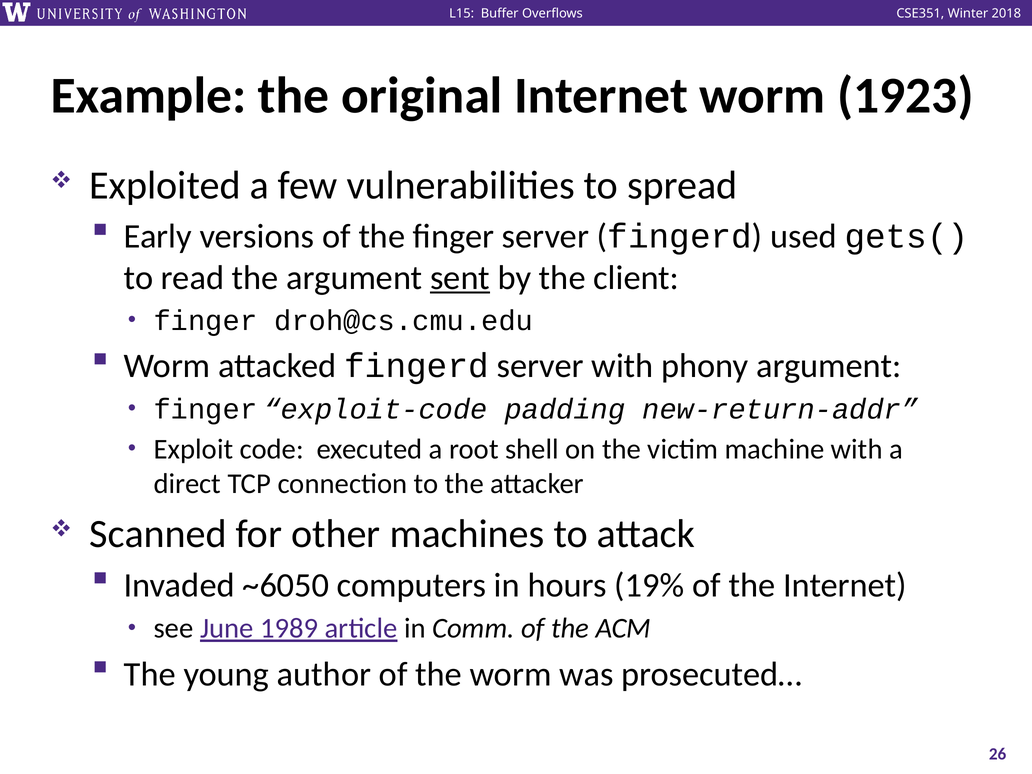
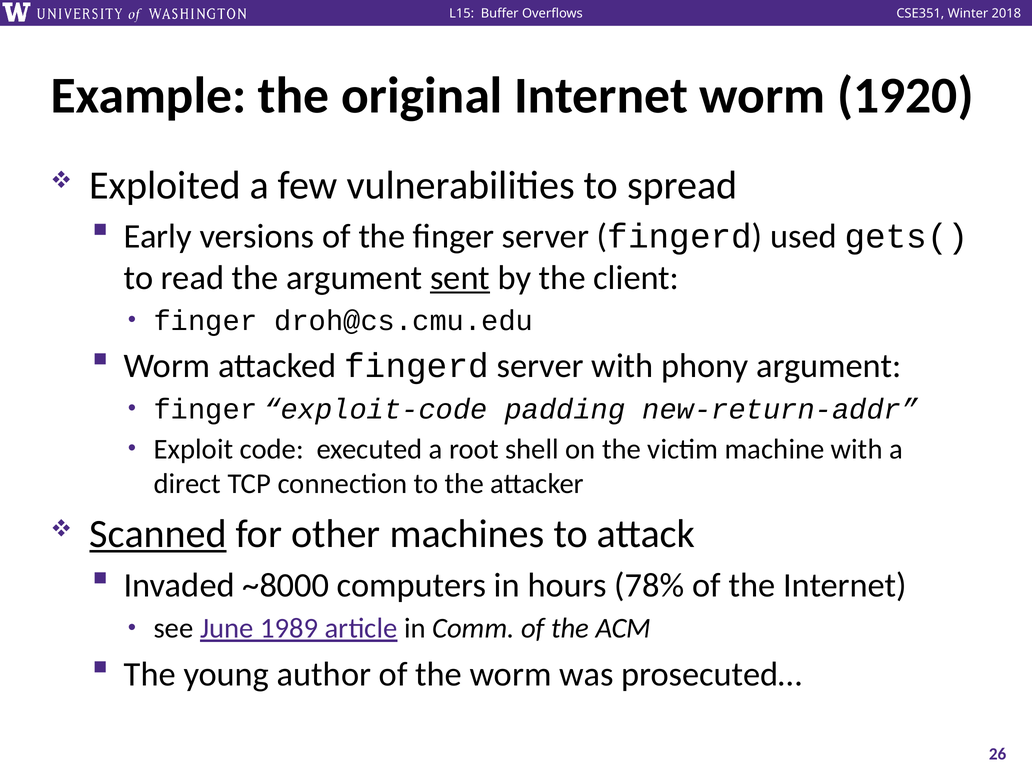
1923: 1923 -> 1920 (905, 96)
Scanned underline: none -> present (158, 534)
~6050: ~6050 -> ~8000 (286, 585)
19%: 19% -> 78% (649, 585)
